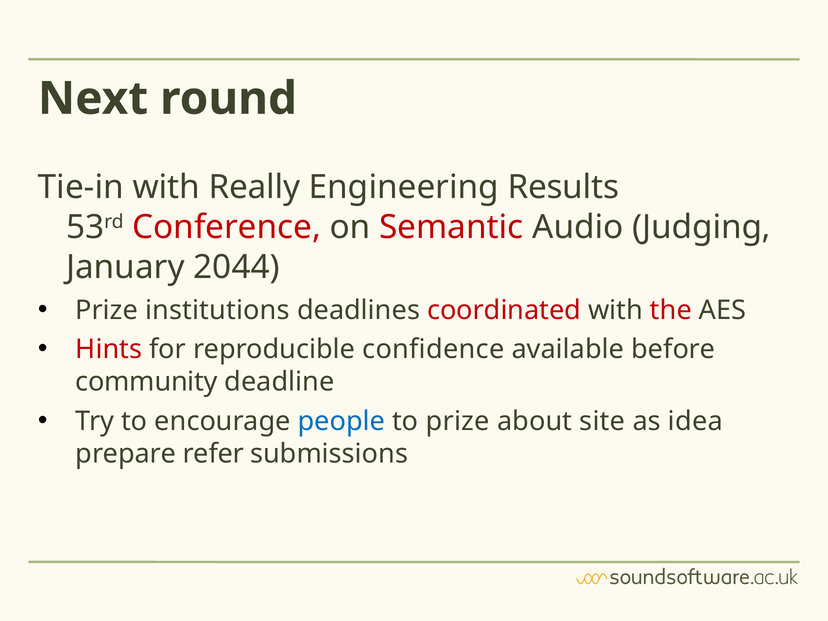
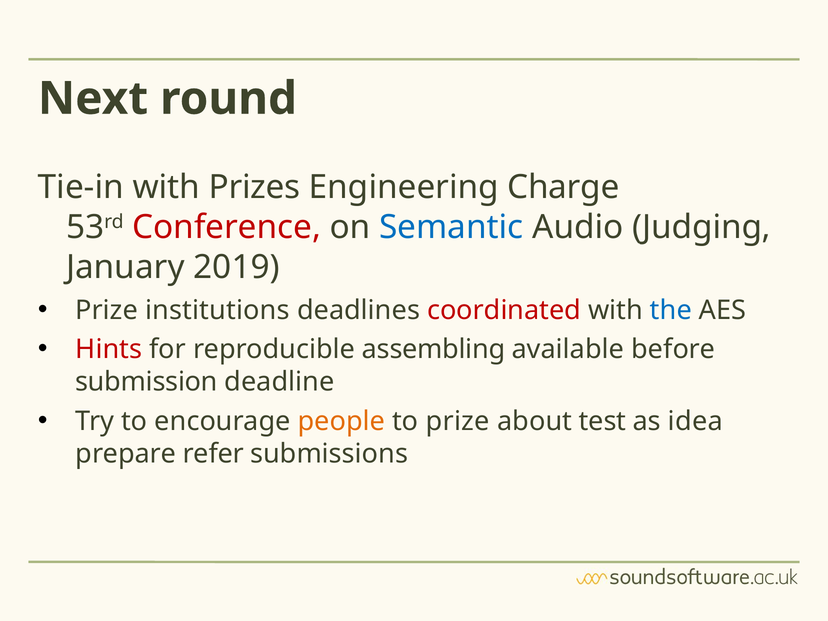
Really: Really -> Prizes (254, 187)
Results: Results -> Charge (563, 187)
Semantic colour: red -> blue (451, 227)
2044: 2044 -> 2019 (237, 267)
the colour: red -> blue (671, 310)
confidence: confidence -> assembling (434, 349)
community: community -> submission (147, 382)
people colour: blue -> orange (341, 421)
site: site -> test (602, 421)
